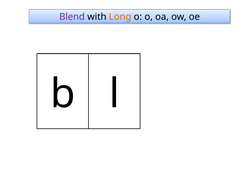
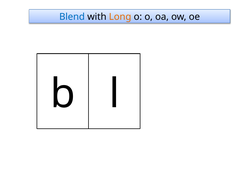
Blend colour: purple -> blue (72, 17)
